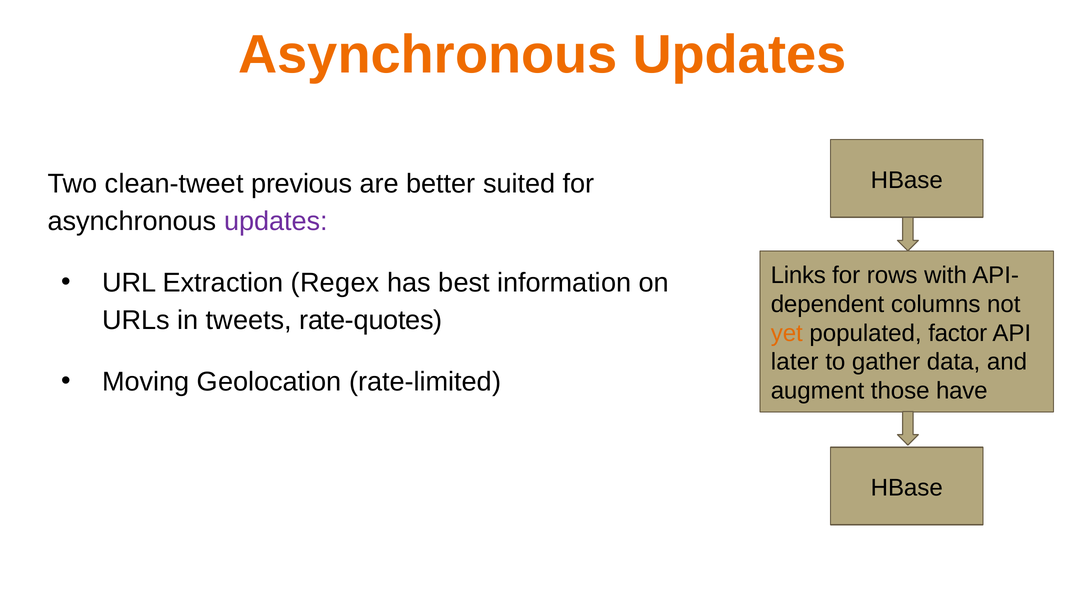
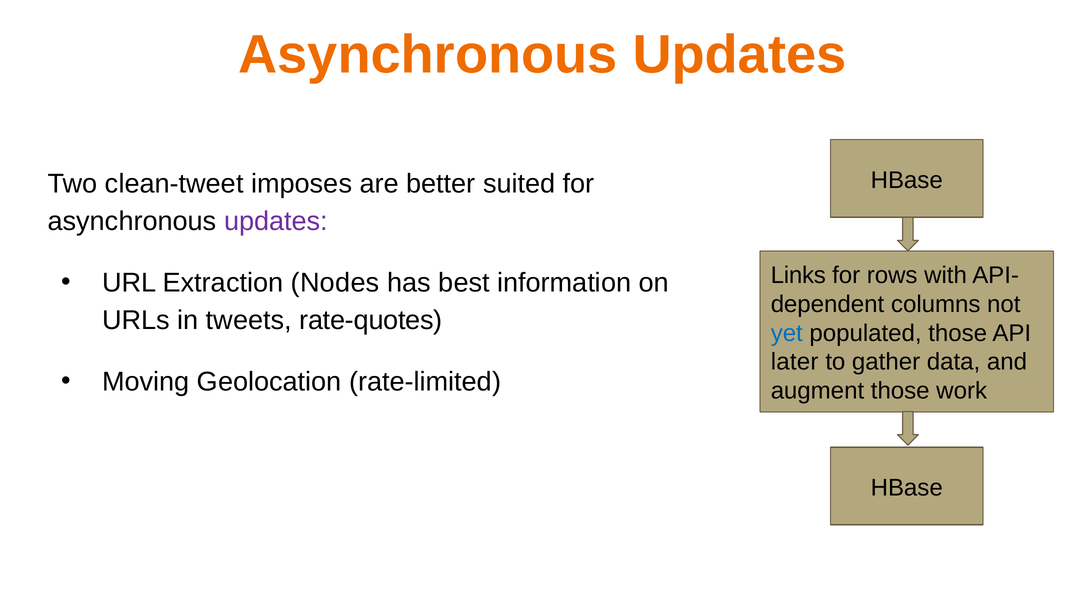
previous: previous -> imposes (302, 184)
Regex: Regex -> Nodes (335, 283)
yet colour: orange -> blue (787, 333)
populated factor: factor -> those (958, 333)
have: have -> work (962, 391)
